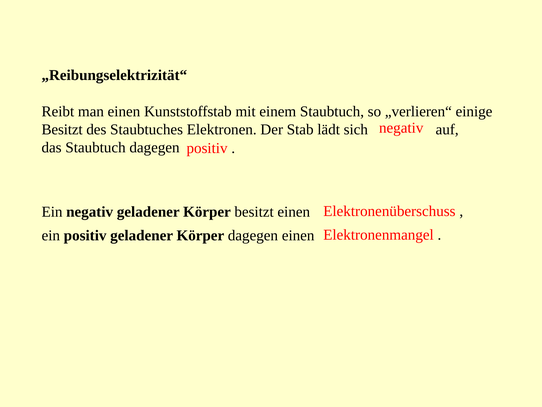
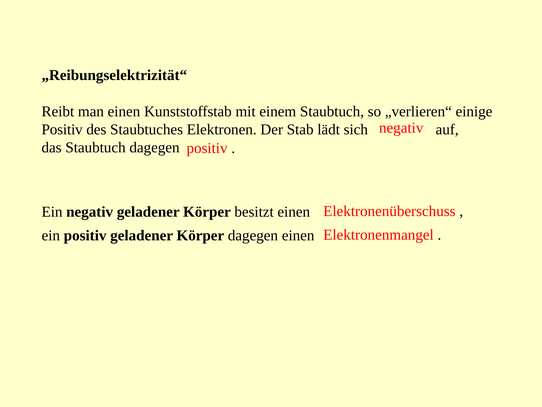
Besitzt: Besitzt -> Positiv (62, 129)
